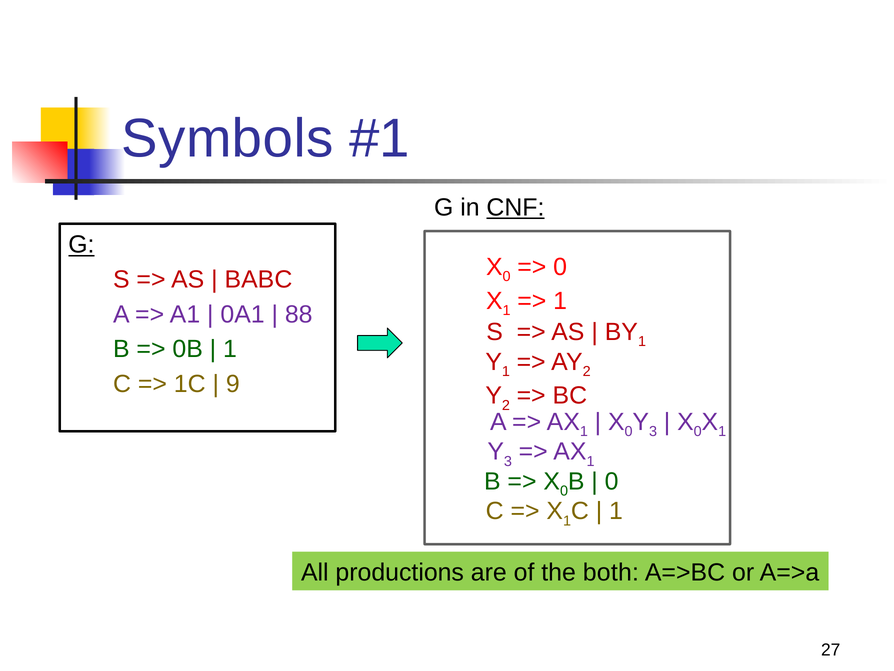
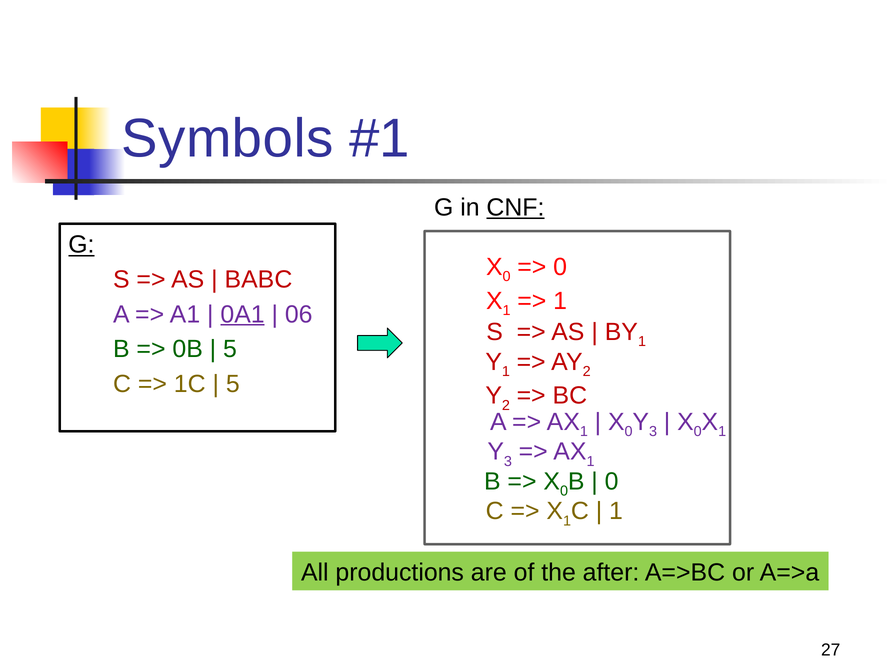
0A1 underline: none -> present (243, 314)
88: 88 -> 06 (299, 314)
1: 1 -> 5 (230, 349)
9: 9 -> 5 (233, 384)
both: both -> after (611, 572)
